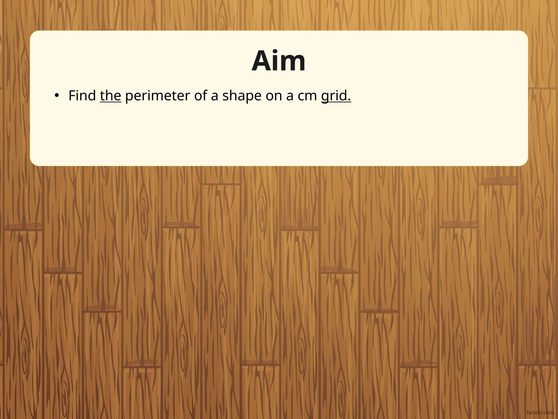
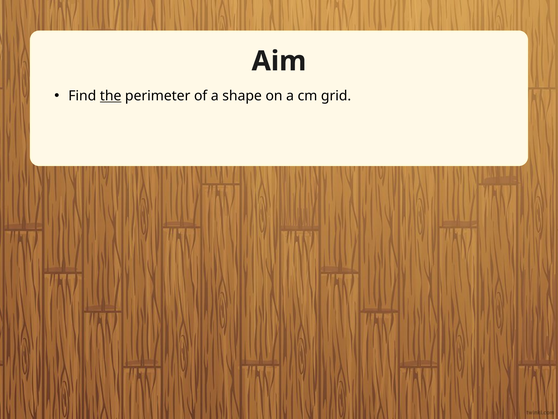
grid underline: present -> none (336, 96)
